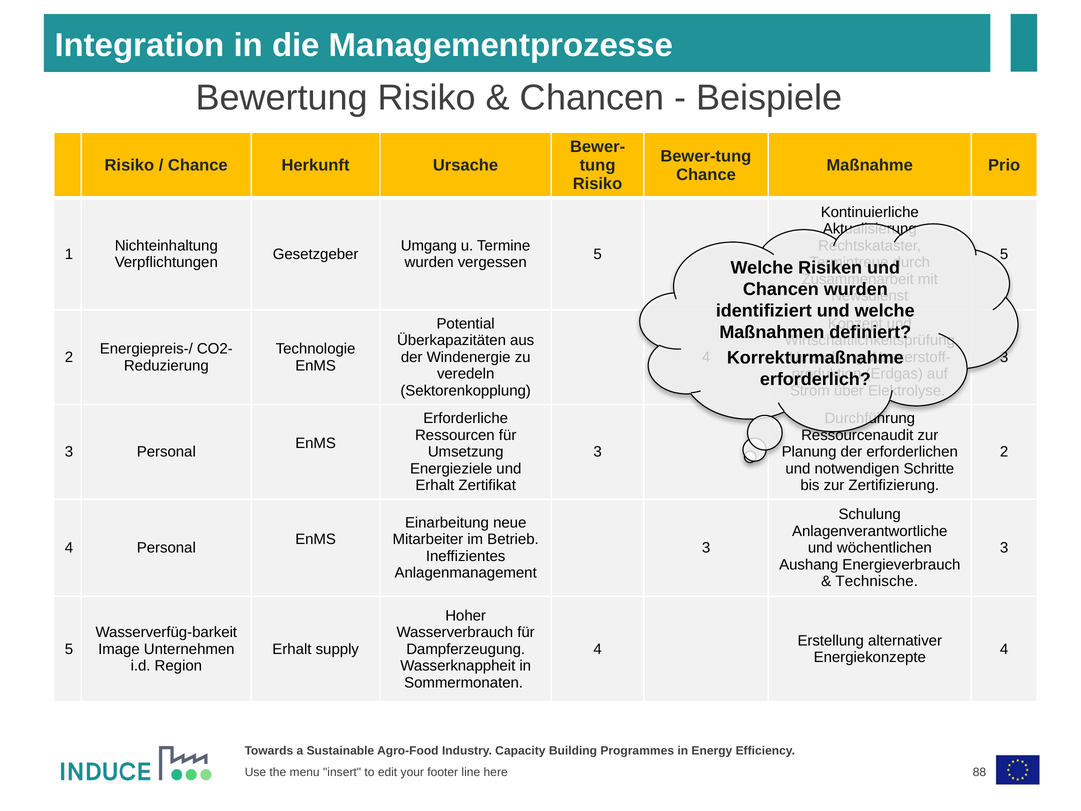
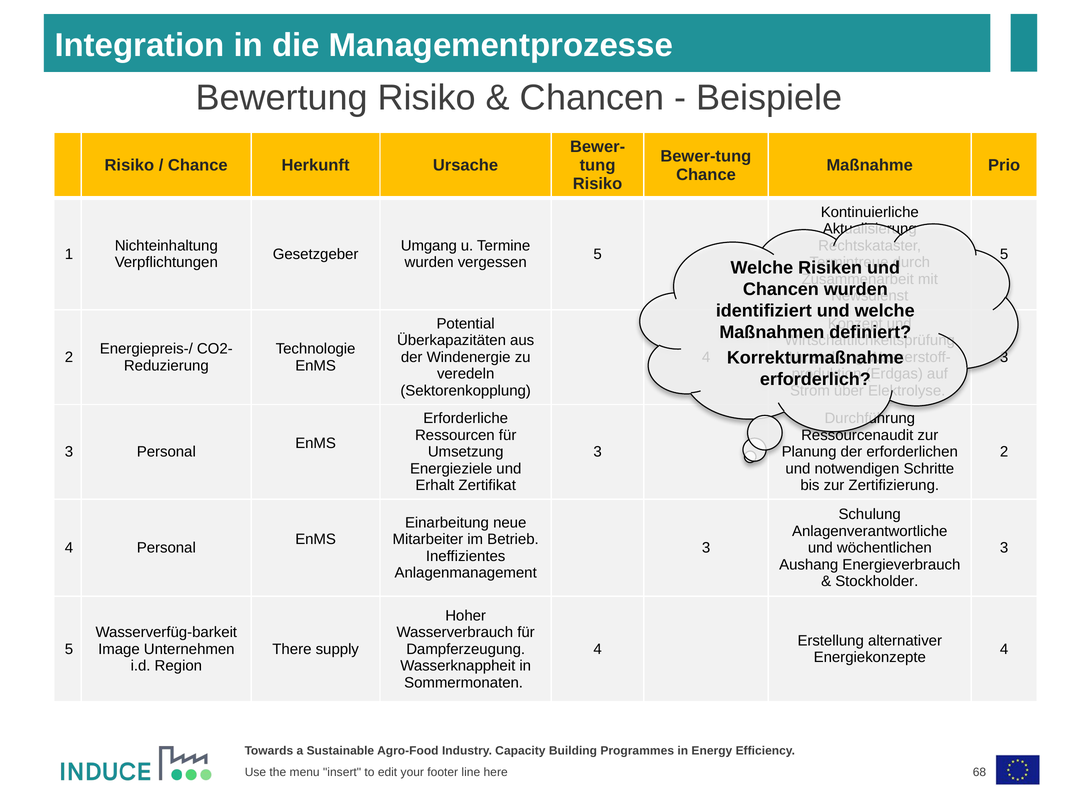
Technische: Technische -> Stockholder (877, 581)
Erhalt: Erhalt -> There (292, 649)
88: 88 -> 68 (979, 772)
